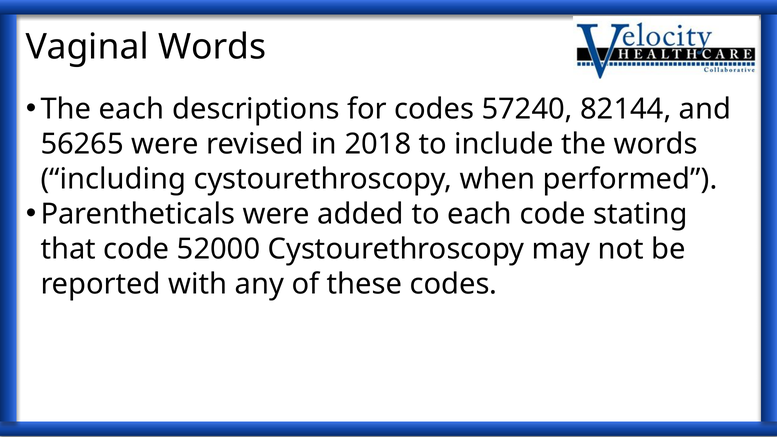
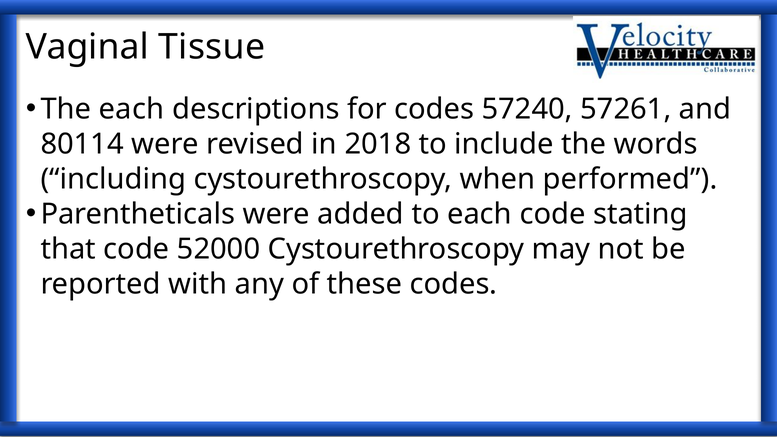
Vaginal Words: Words -> Tissue (212, 47)
82144: 82144 -> 57261 (626, 109)
56265: 56265 -> 80114 (82, 144)
